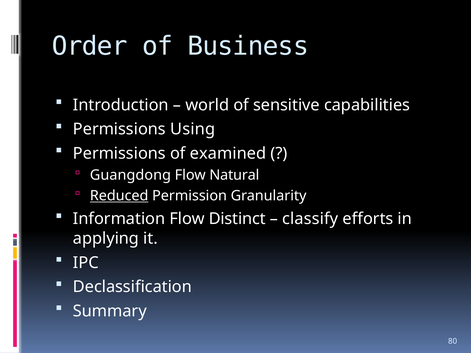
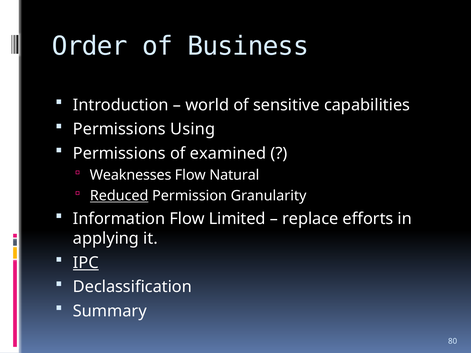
Guangdong: Guangdong -> Weaknesses (131, 175)
Distinct: Distinct -> Limited (237, 219)
classify: classify -> replace (310, 219)
IPC underline: none -> present (86, 263)
